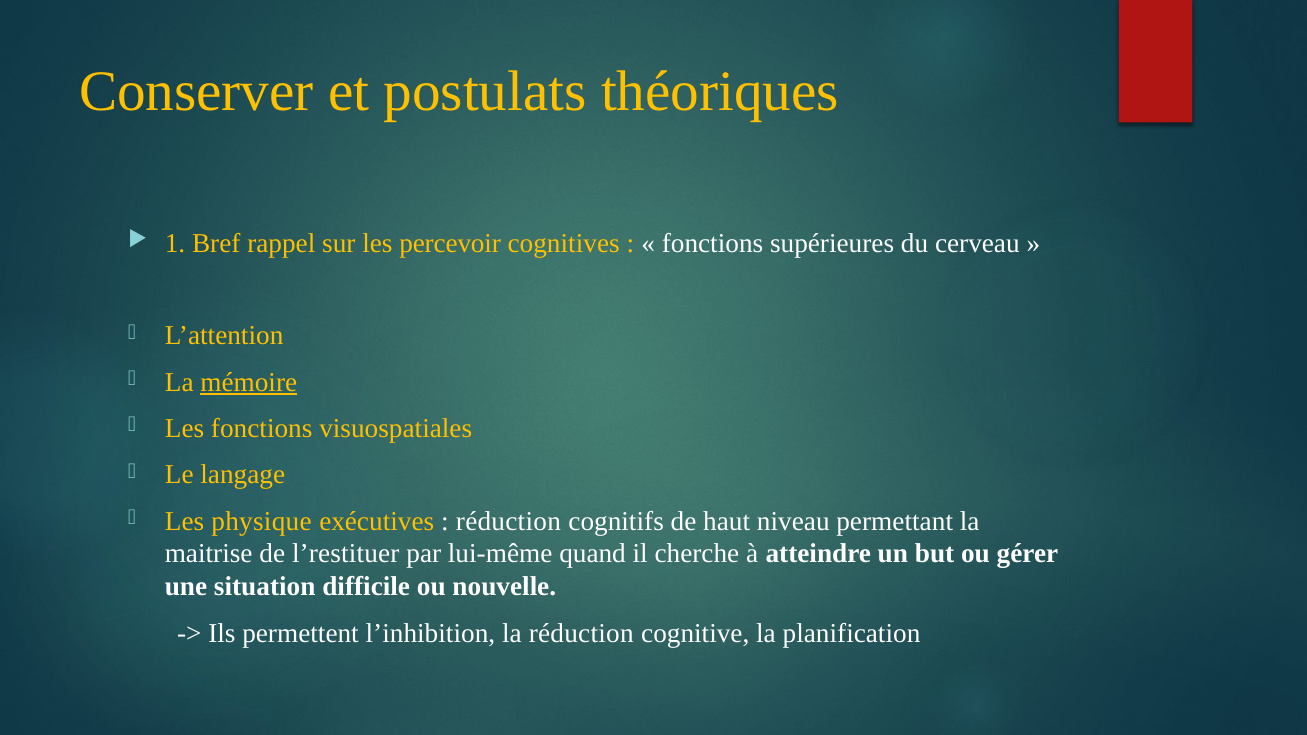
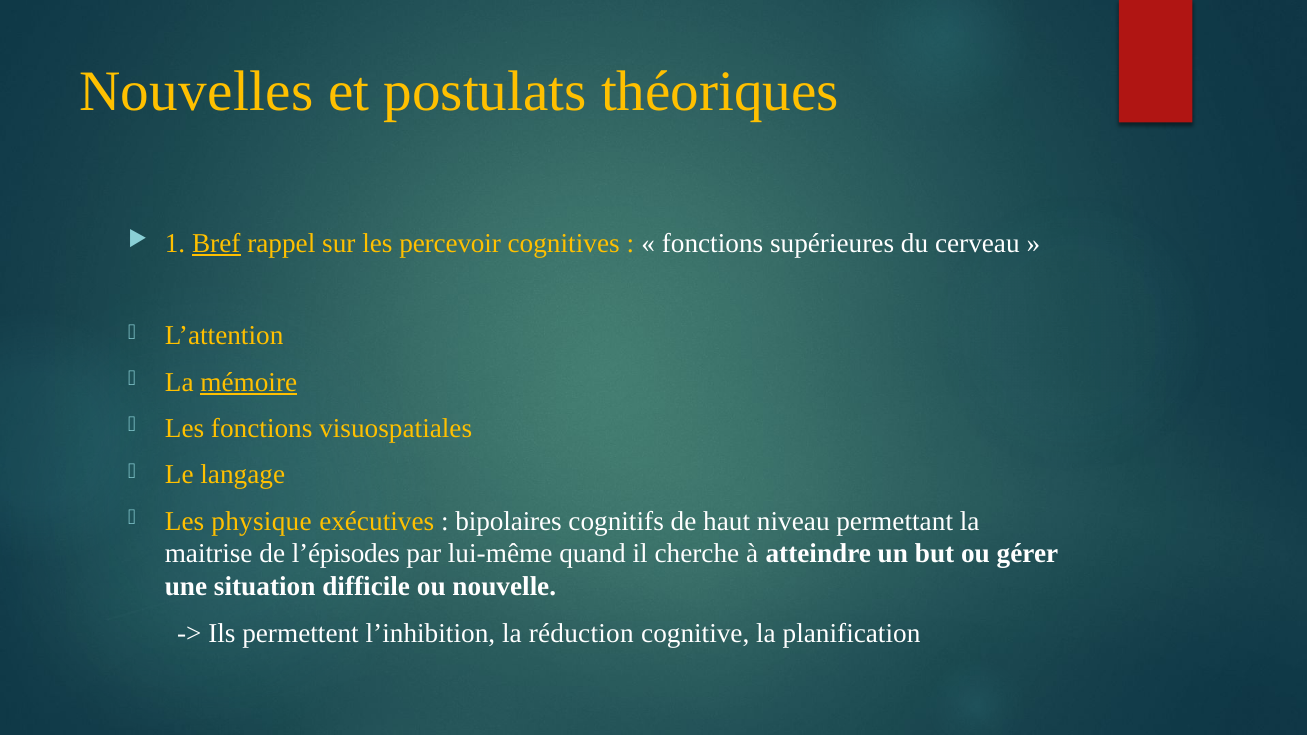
Conserver: Conserver -> Nouvelles (196, 92)
Bref underline: none -> present (216, 243)
réduction: réduction -> bipolaires (509, 521)
l’restituer: l’restituer -> l’épisodes (346, 554)
